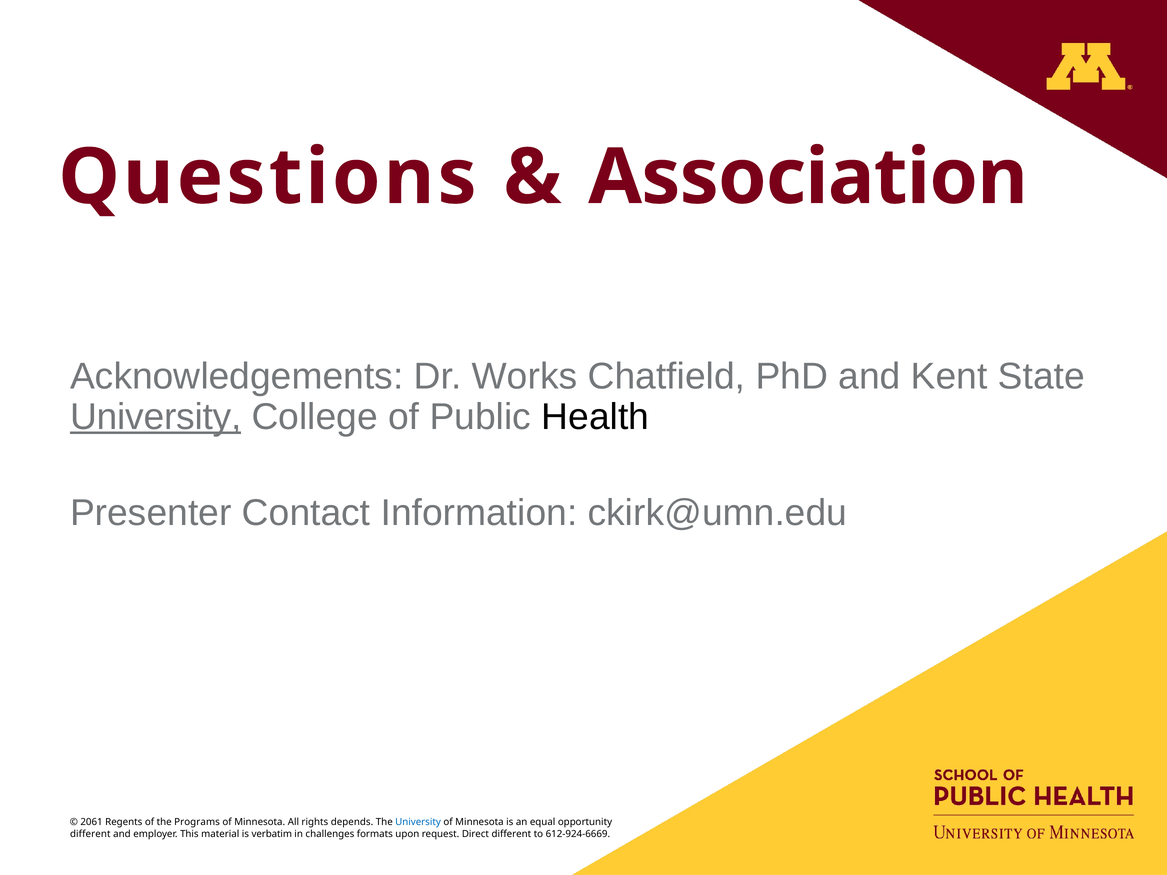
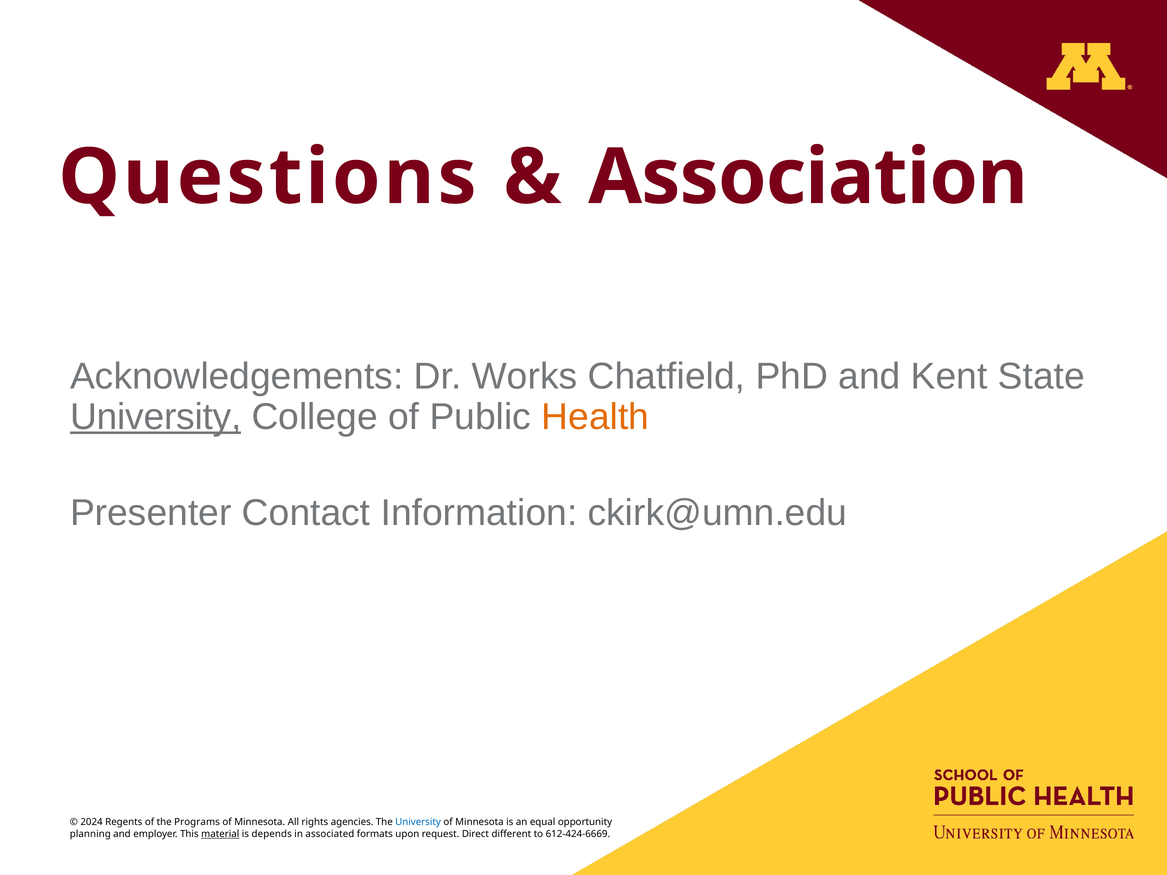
Health colour: black -> orange (595, 417)
2061: 2061 -> 2024 (92, 822)
depends: depends -> agencies (352, 822)
different: different -> planning (90, 834)
material underline: none -> present (220, 834)
verbatim: verbatim -> depends (272, 834)
challenges: challenges -> associated (330, 834)
612-924-6669: 612-924-6669 -> 612-424-6669 (578, 834)
